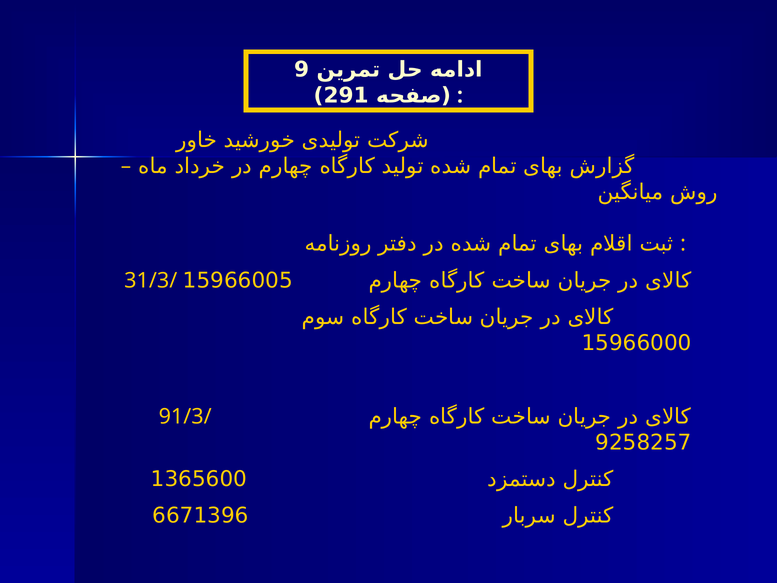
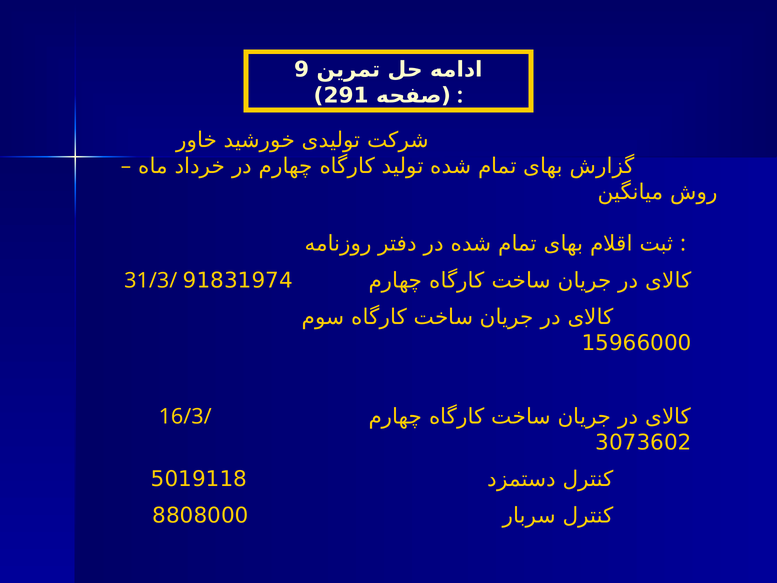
15966005: 15966005 -> 91831974 (238, 280)
91/3/: 91/3/ -> 16/3/ (185, 416)
9258257: 9258257 -> 3073602 (644, 442)
1365600: 1365600 -> 5019118 (199, 479)
6671396: 6671396 -> 8808000 (201, 516)
